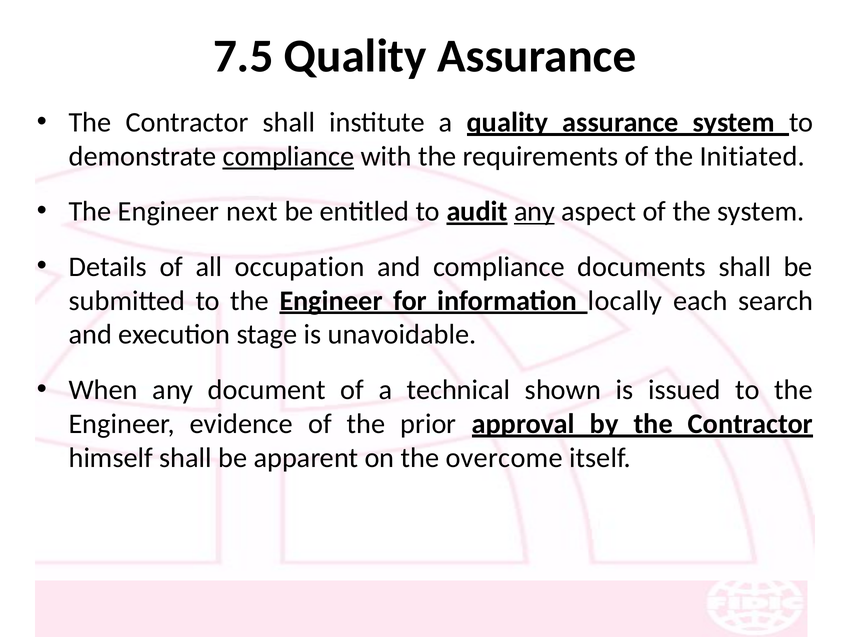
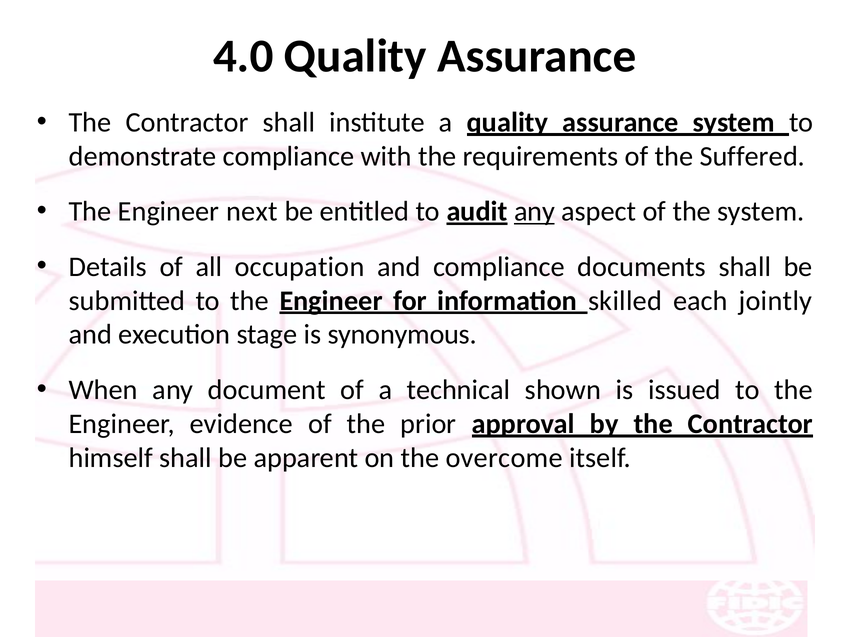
7.5: 7.5 -> 4.0 (243, 56)
compliance underline: present -> none (288, 156)
Initiated: Initiated -> Suffered (752, 156)
locally: locally -> skilled (625, 301)
search: search -> jointly (775, 301)
unavoidable: unavoidable -> synonymous (402, 335)
